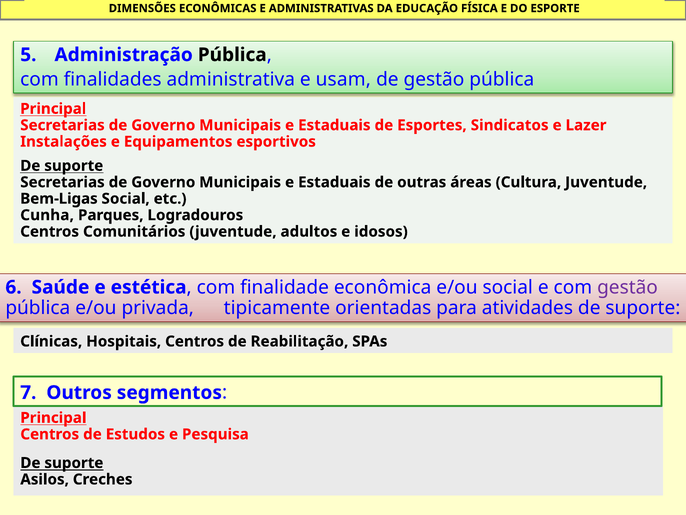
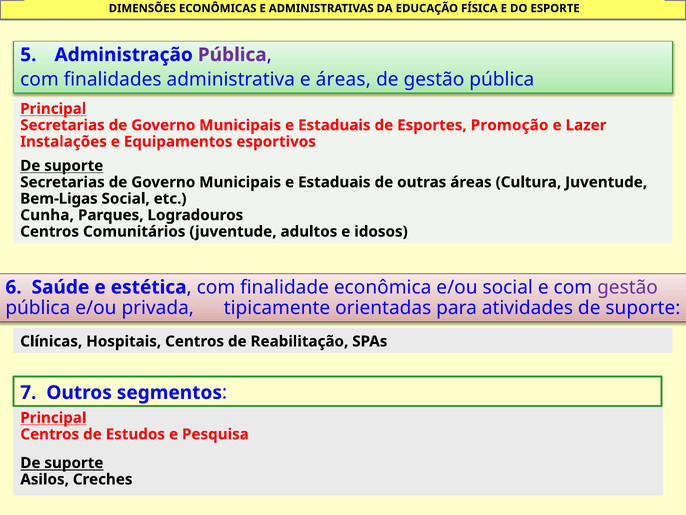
Pública colour: black -> purple (232, 55)
e usam: usam -> áreas (343, 79)
Sindicatos: Sindicatos -> Promoção (510, 125)
